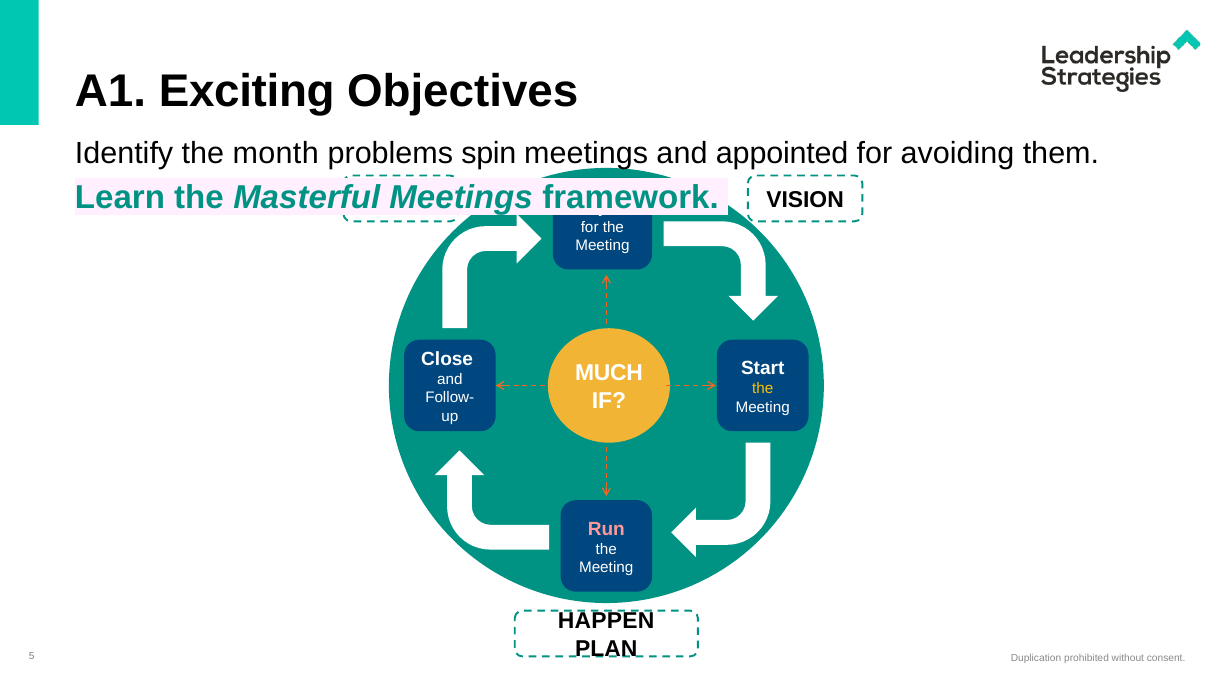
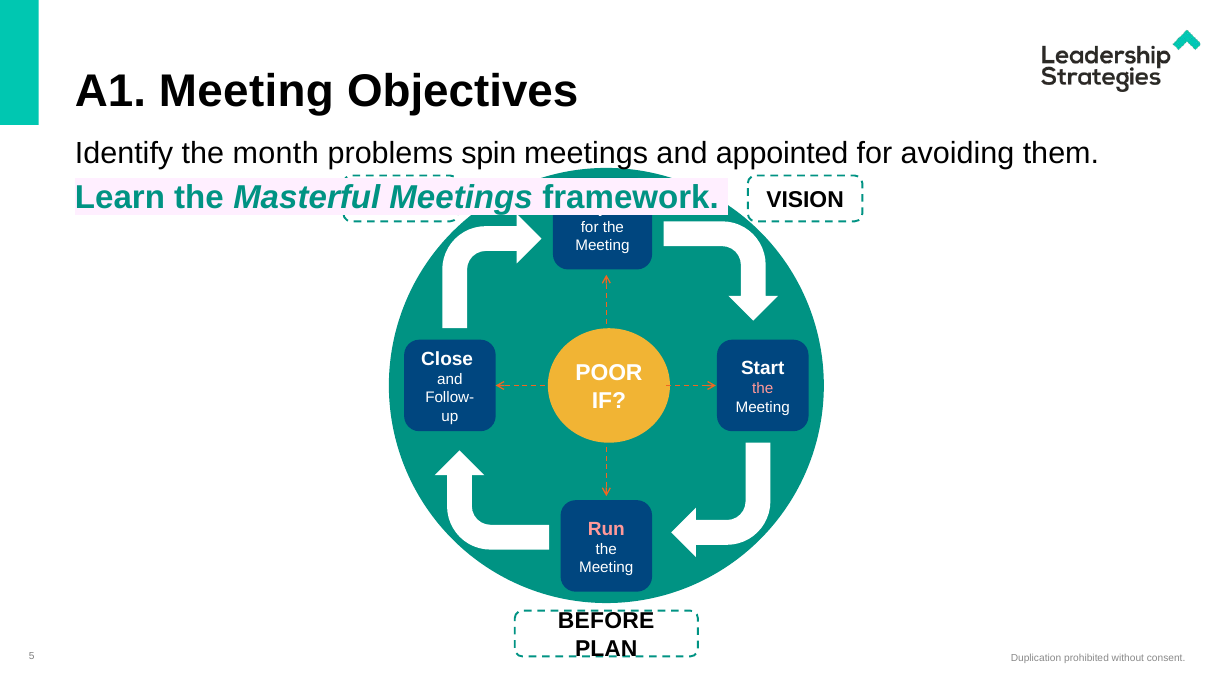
A1 Exciting: Exciting -> Meeting (246, 92)
MUCH: MUCH -> POOR (609, 373)
the colour: yellow -> pink (763, 389)
HAPPEN: HAPPEN -> BEFORE (606, 621)
